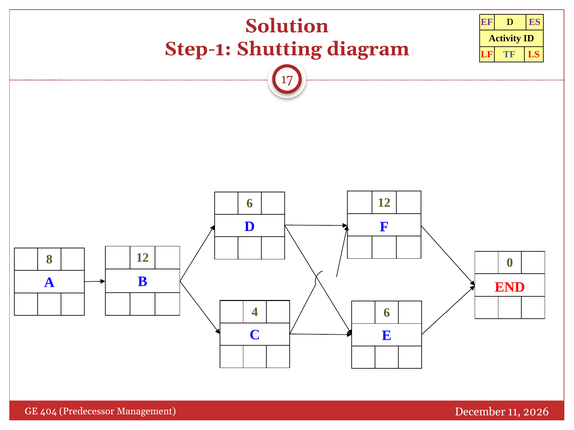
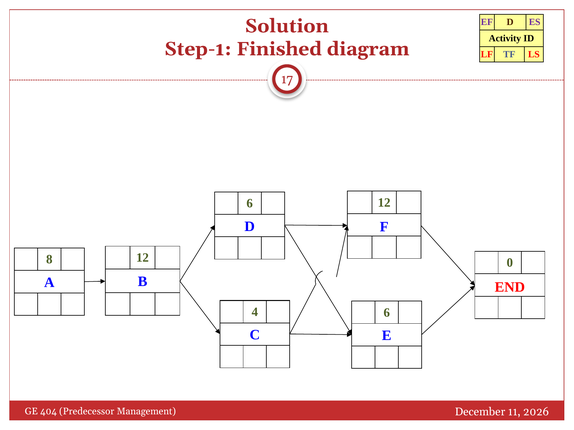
Shutting: Shutting -> Finished (279, 49)
